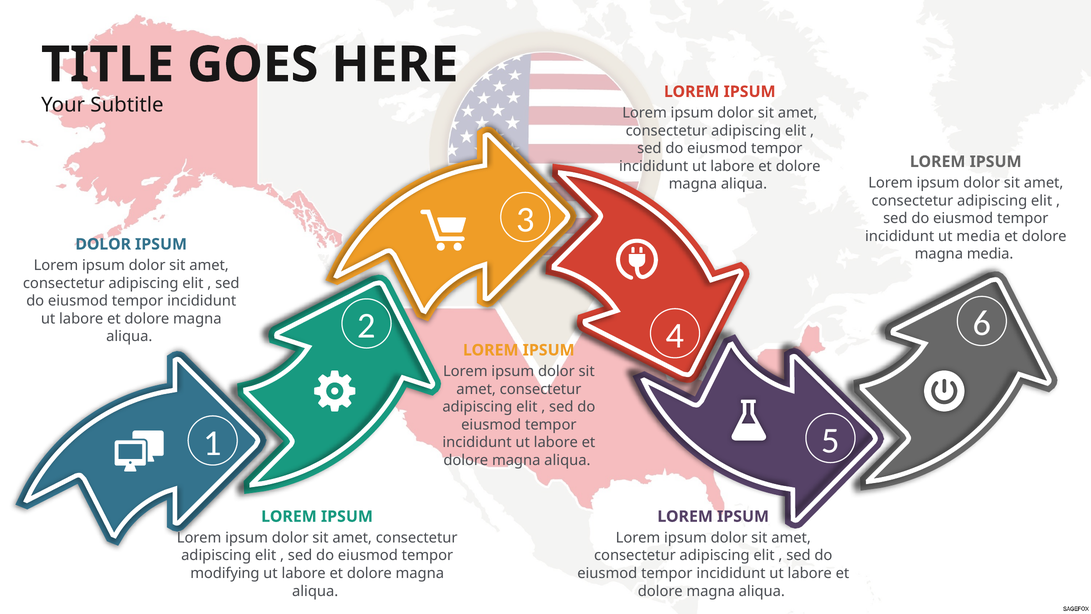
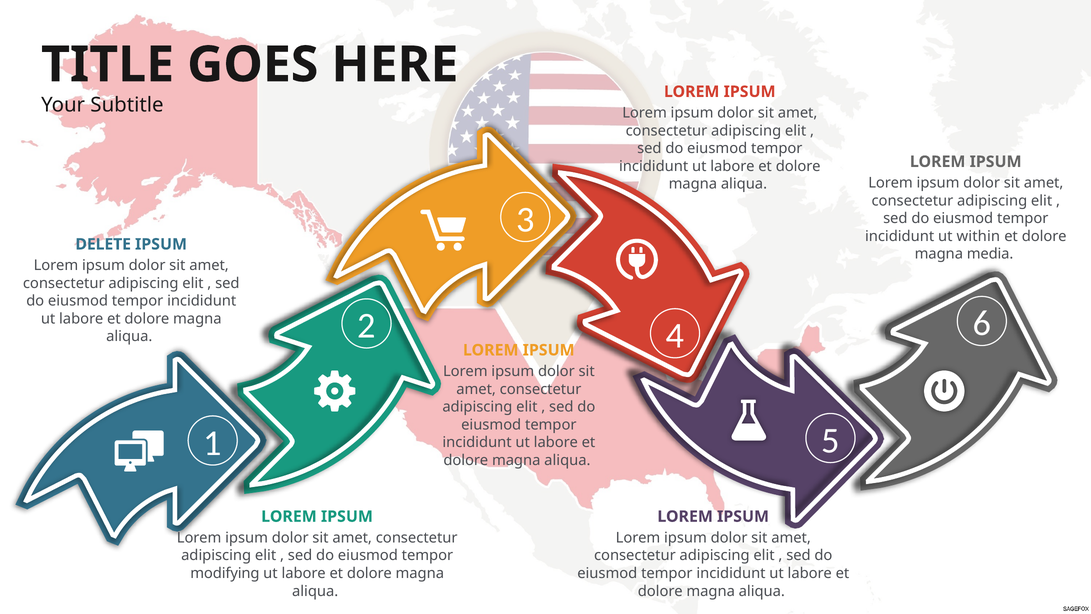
ut media: media -> within (978, 236)
DOLOR: DOLOR -> DELETE (103, 244)
